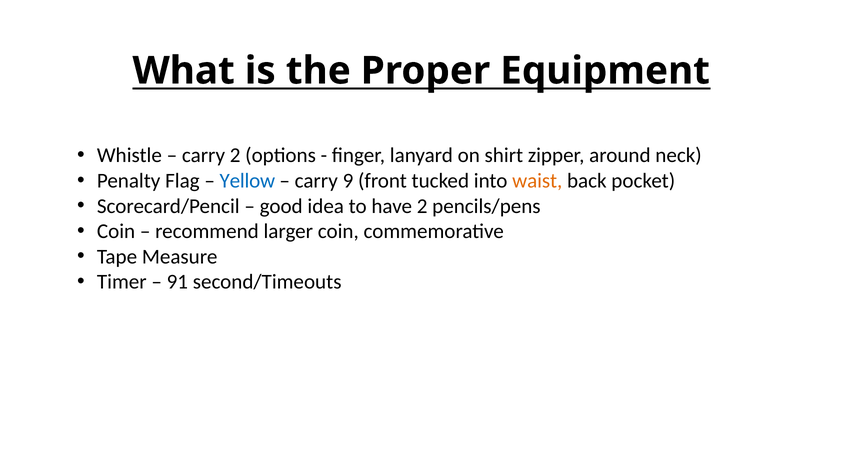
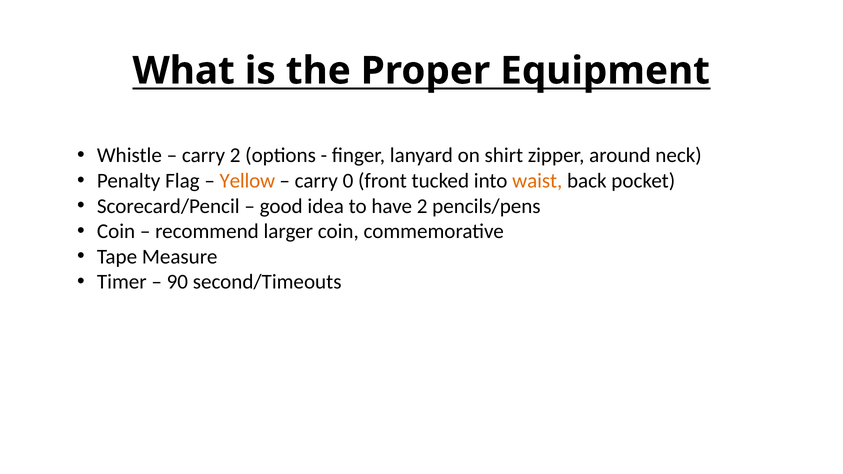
Yellow colour: blue -> orange (247, 181)
9: 9 -> 0 (348, 181)
91: 91 -> 90 (177, 282)
